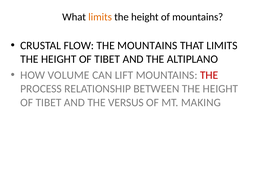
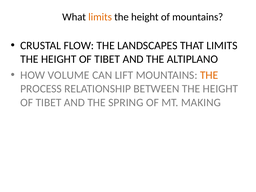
THE MOUNTAINS: MOUNTAINS -> LANDSCAPES (147, 46)
THE colour: red -> orange (209, 75)
VERSUS: VERSUS -> SPRING (126, 102)
